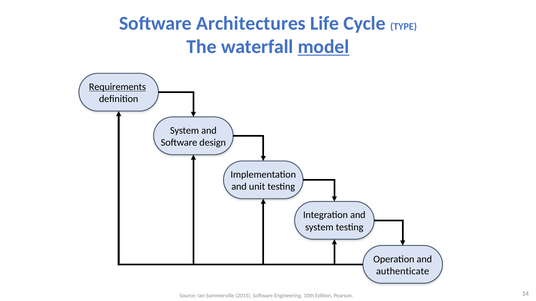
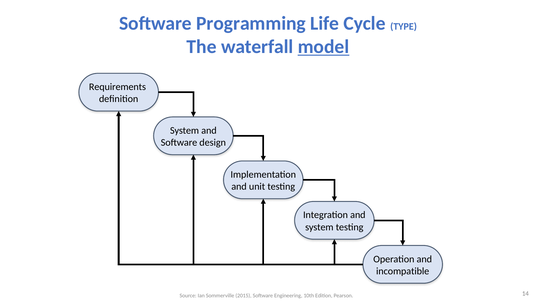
Architectures: Architectures -> Programming (251, 23)
Requirements underline: present -> none (117, 87)
authenticate: authenticate -> incompatible (403, 272)
